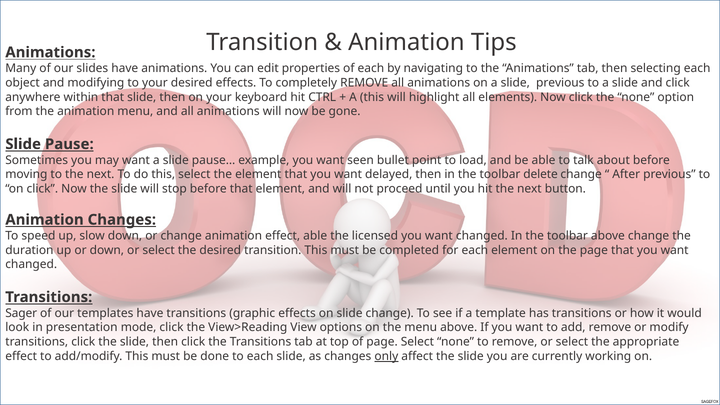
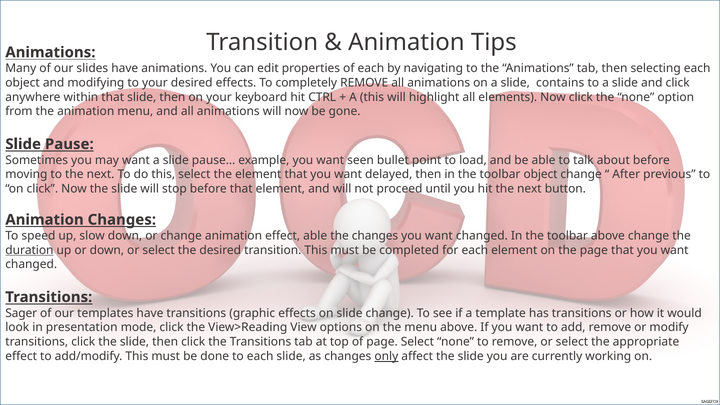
slide previous: previous -> contains (560, 83)
toolbar delete: delete -> object (541, 175)
the licensed: licensed -> changes (375, 236)
duration underline: none -> present (29, 250)
